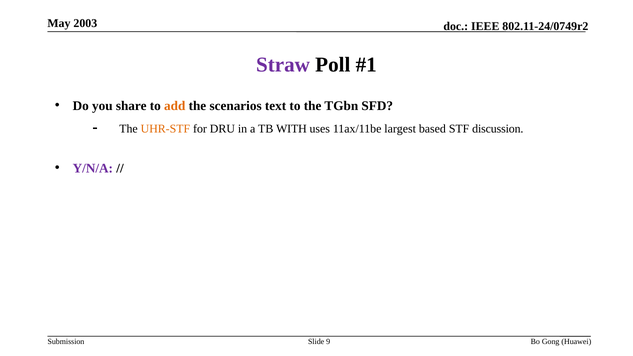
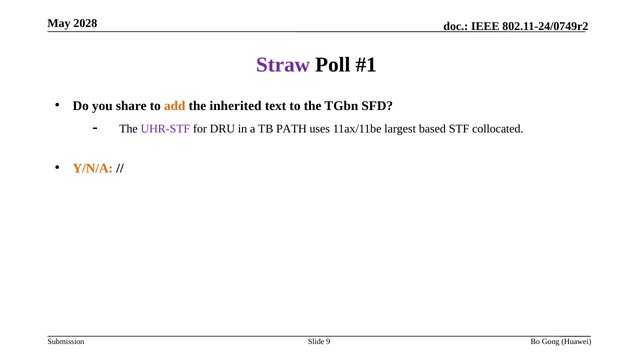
2003: 2003 -> 2028 (85, 23)
scenarios: scenarios -> inherited (236, 106)
UHR-STF colour: orange -> purple (165, 129)
WITH: WITH -> PATH (291, 129)
discussion: discussion -> collocated (498, 129)
Y/N/A colour: purple -> orange (93, 168)
